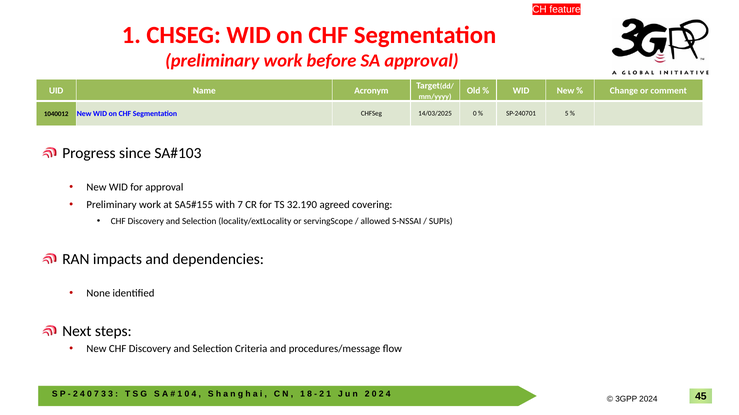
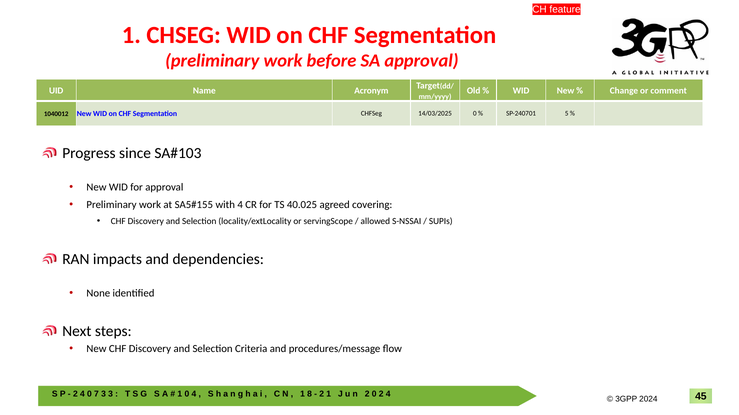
with 7: 7 -> 4 (240, 205)
32.190: 32.190 -> 40.025 (302, 205)
